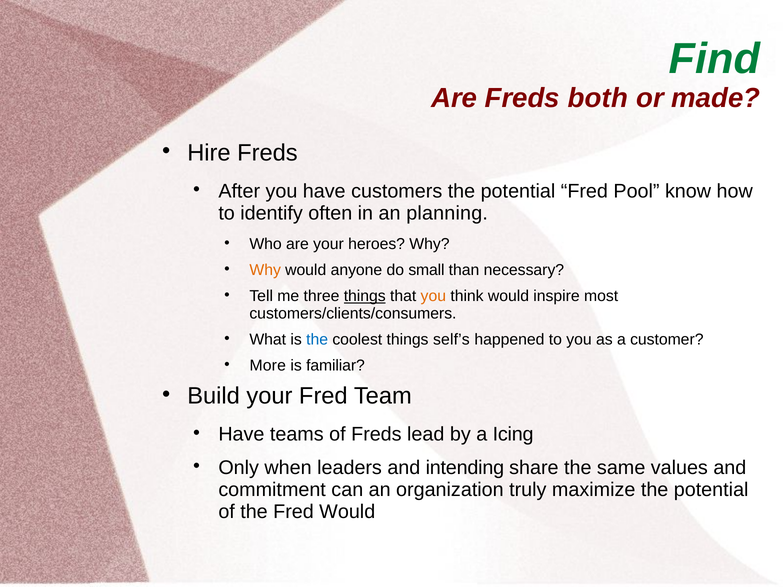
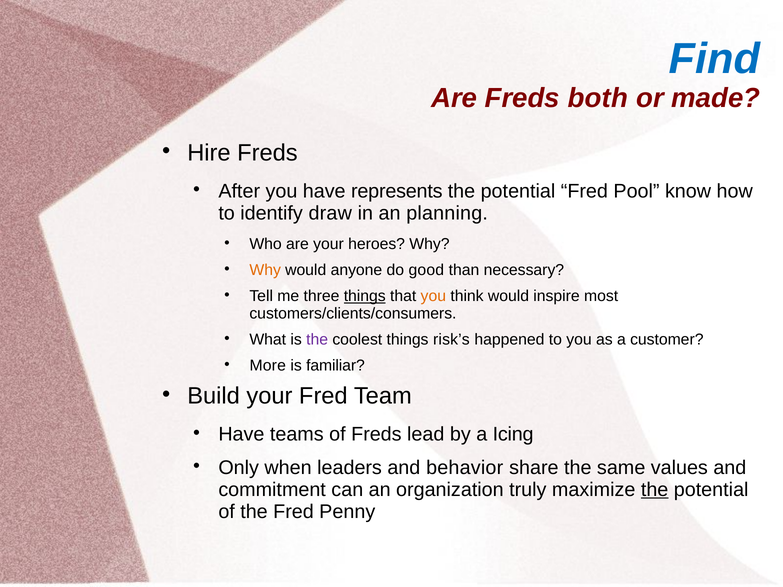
Find colour: green -> blue (715, 59)
customers: customers -> represents (397, 191)
often: often -> draw (330, 213)
small: small -> good (426, 270)
the colour: blue -> purple (317, 340)
self’s: self’s -> risk’s (451, 340)
intending: intending -> behavior (465, 468)
the underline: none -> present (655, 490)
Fred Would: Would -> Penny (347, 512)
